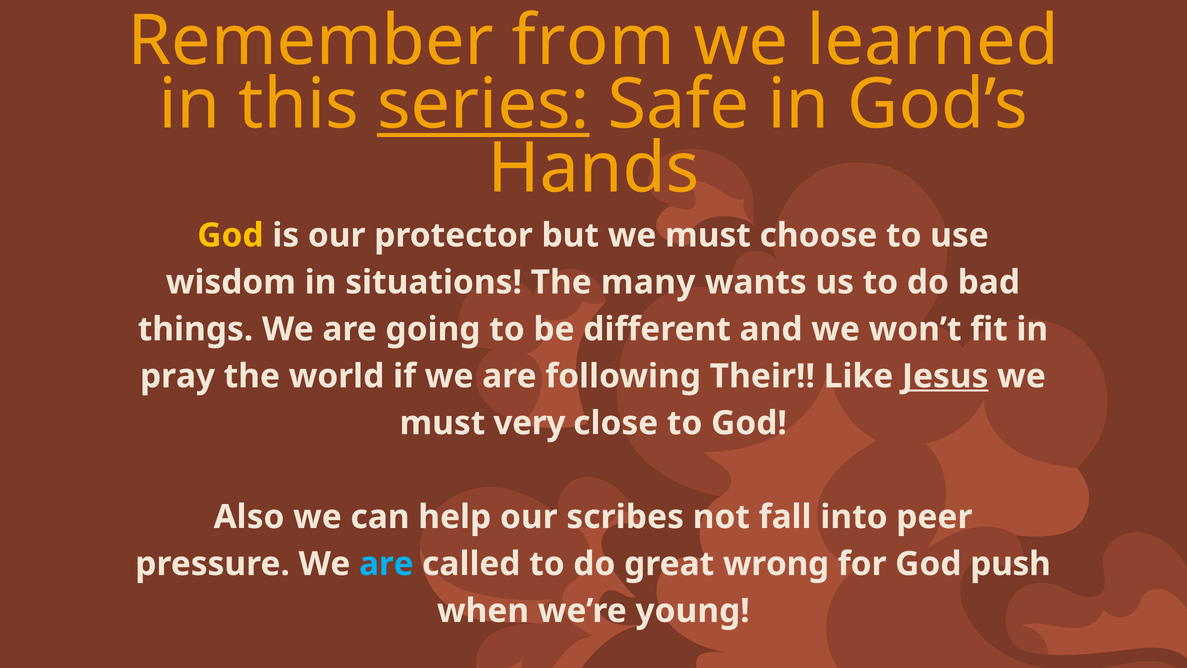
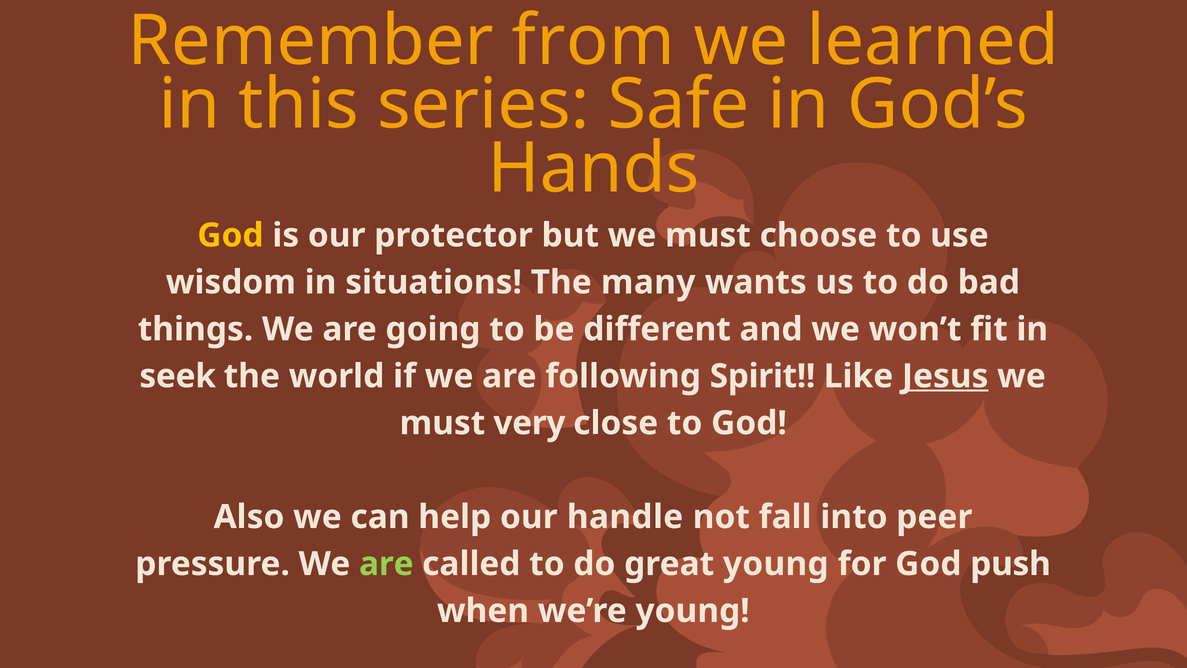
series underline: present -> none (483, 105)
pray: pray -> seek (178, 376)
Their: Their -> Spirit (763, 376)
scribes: scribes -> handle (625, 517)
are colour: light blue -> light green (386, 564)
great wrong: wrong -> young (776, 564)
